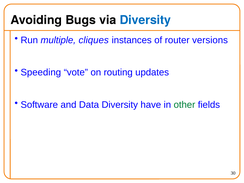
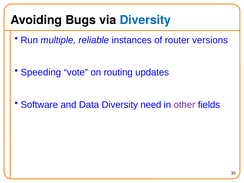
cliques: cliques -> reliable (94, 40)
have: have -> need (151, 105)
other colour: green -> purple (184, 105)
